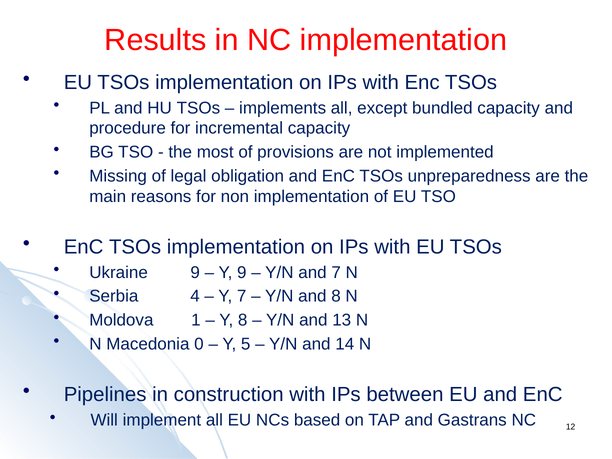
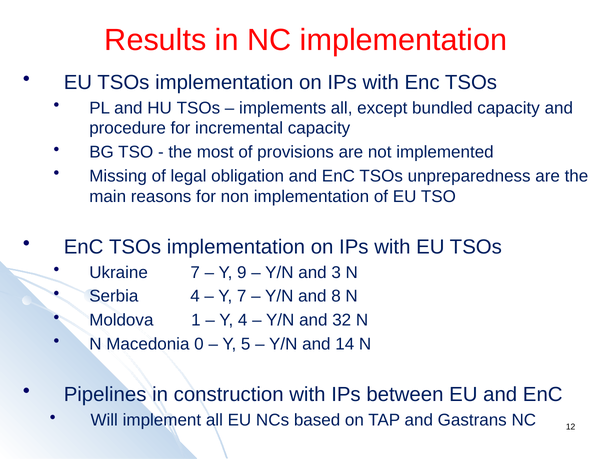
Ukraine 9: 9 -> 7 (195, 273)
and 7: 7 -> 3 (336, 273)
Y 8: 8 -> 4 (243, 320)
13: 13 -> 32 (342, 320)
